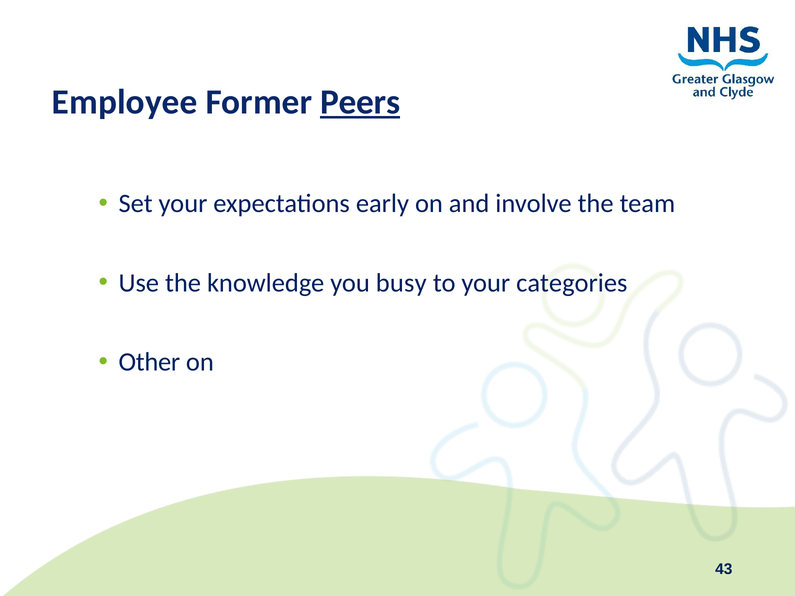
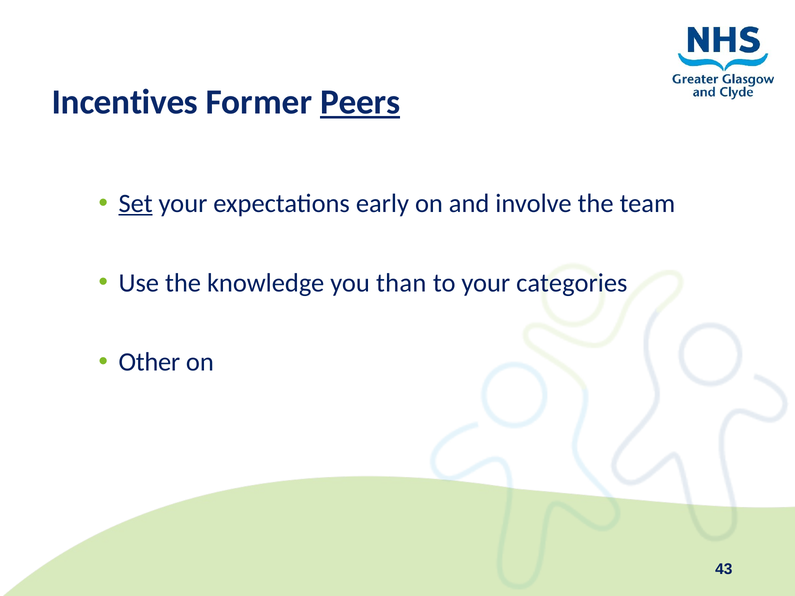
Employee: Employee -> Incentives (125, 102)
Set underline: none -> present (136, 204)
busy: busy -> than (401, 283)
